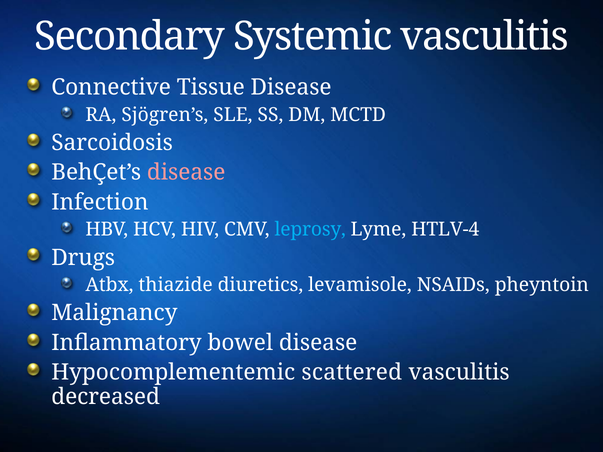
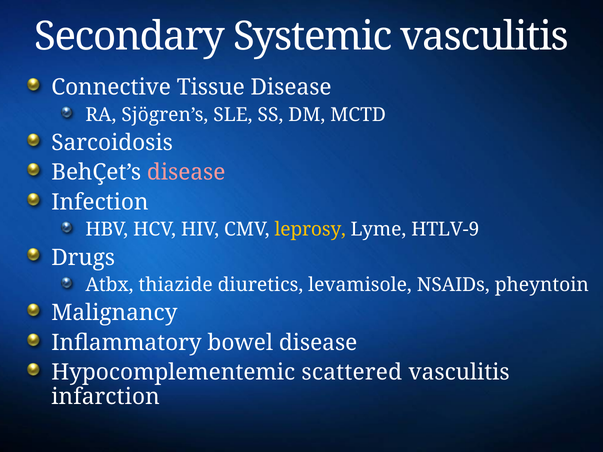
leprosy colour: light blue -> yellow (310, 230)
HTLV-4: HTLV-4 -> HTLV-9 (445, 230)
decreased: decreased -> infarction (106, 397)
